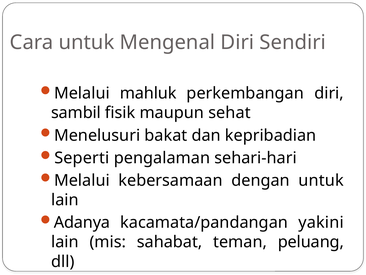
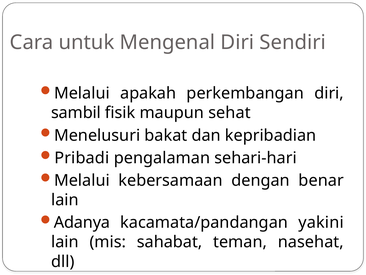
mahluk: mahluk -> apakah (148, 93)
Seperti: Seperti -> Pribadi (82, 158)
dengan untuk: untuk -> benar (321, 180)
peluang: peluang -> nasehat (311, 242)
